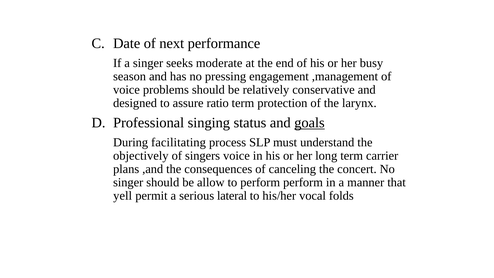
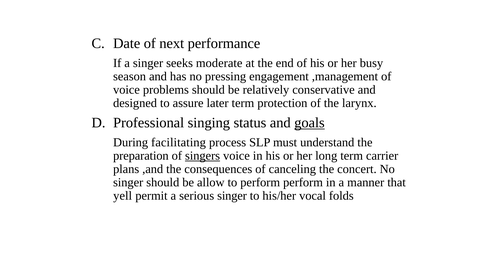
ratio: ratio -> later (218, 103)
objectively: objectively -> preparation (141, 156)
singers underline: none -> present (203, 156)
serious lateral: lateral -> singer (232, 196)
